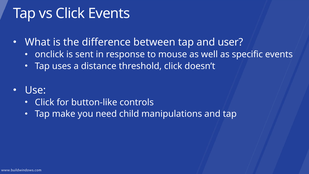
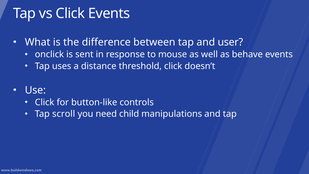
specific: specific -> behave (247, 54)
make: make -> scroll (64, 114)
